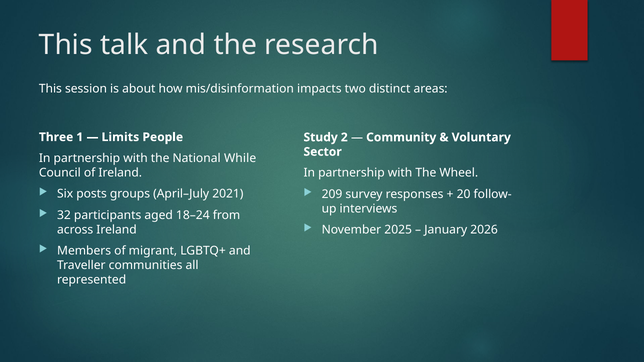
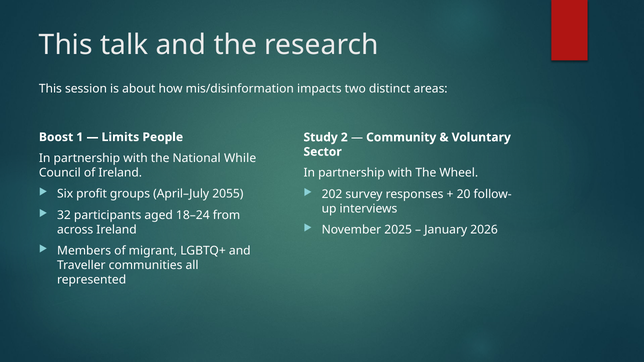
Three: Three -> Boost (56, 137)
posts: posts -> profit (92, 194)
2021: 2021 -> 2055 (228, 194)
209: 209 -> 202 (332, 194)
